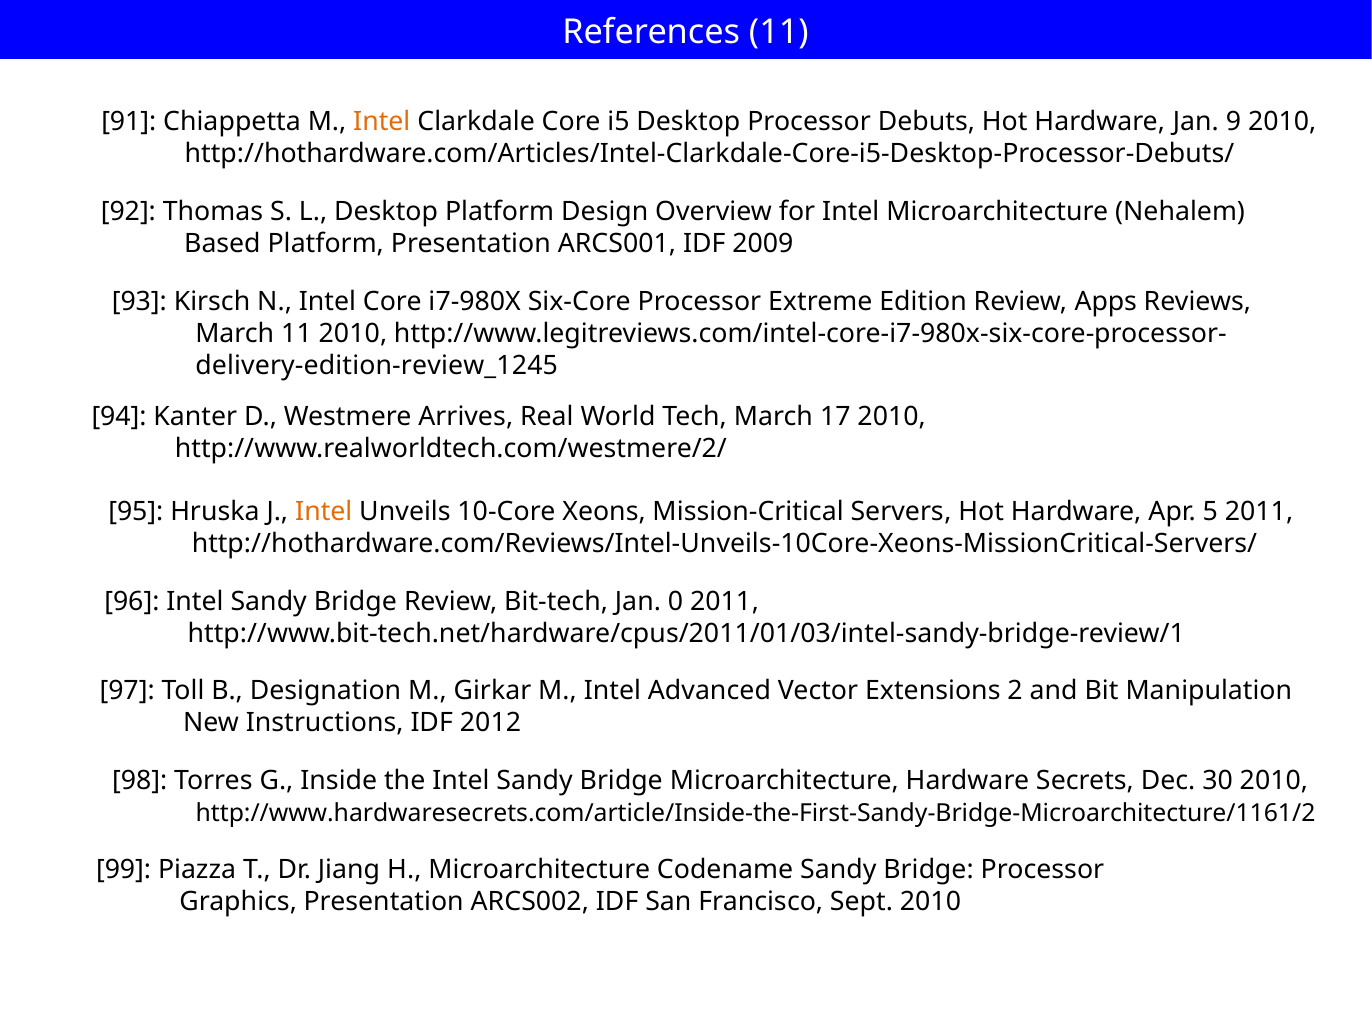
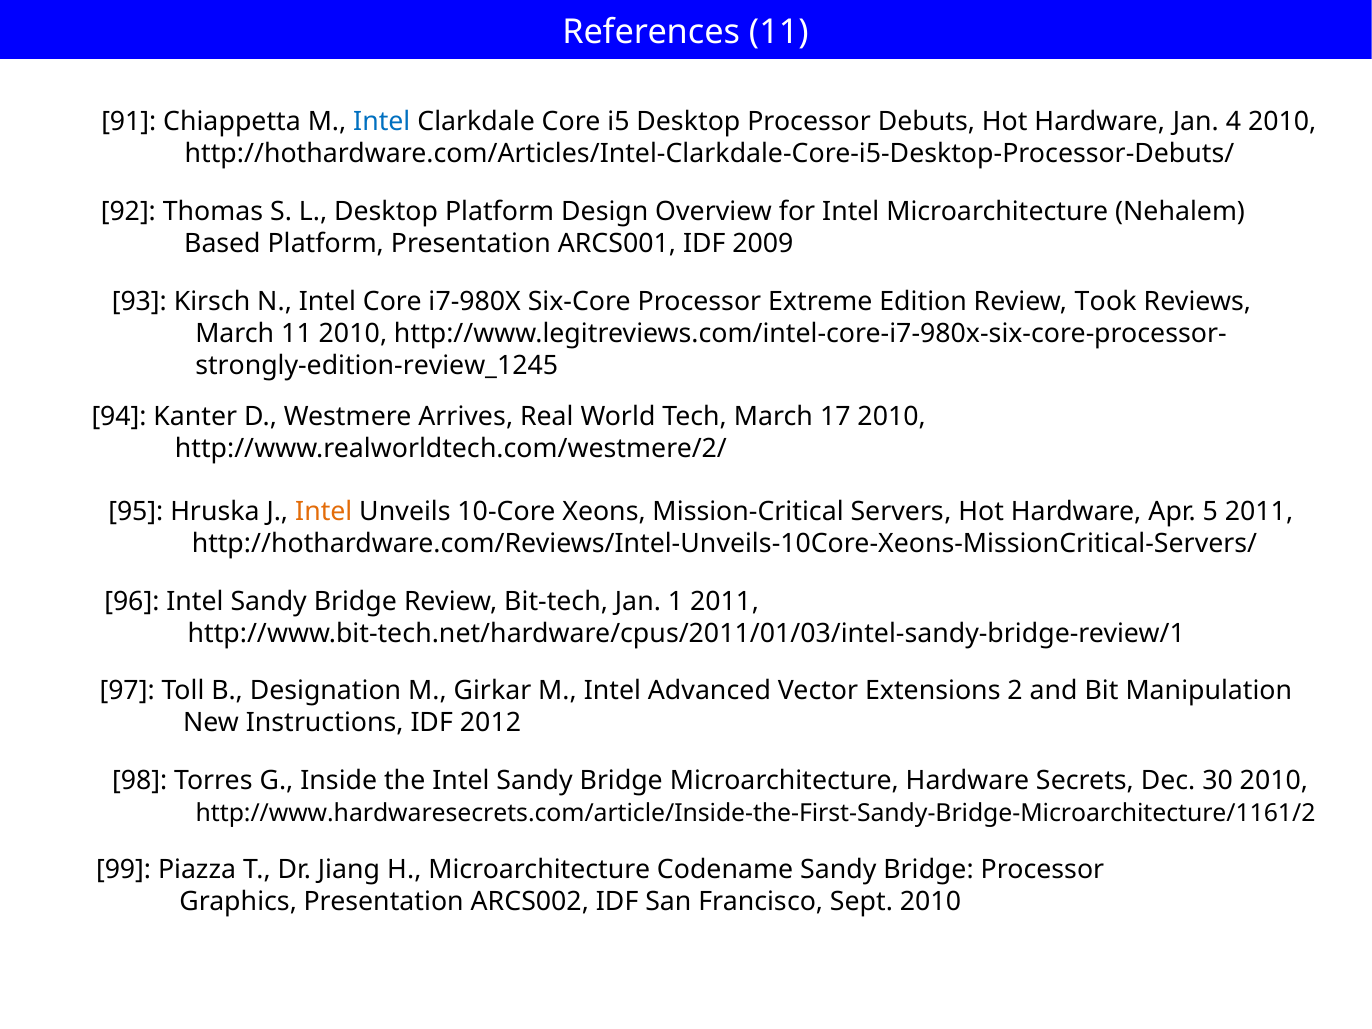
Intel colour: orange -> blue (382, 122)
9: 9 -> 4 (1233, 122)
Apps: Apps -> Took (1106, 302)
delivery-edition-review_1245: delivery-edition-review_1245 -> strongly-edition-review_1245 (377, 366)
0: 0 -> 1 (676, 602)
